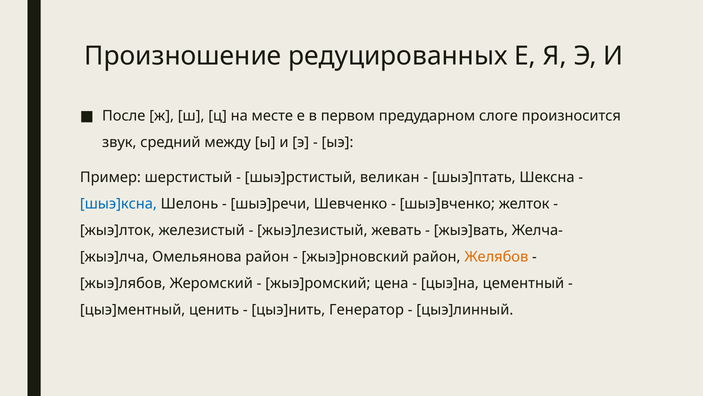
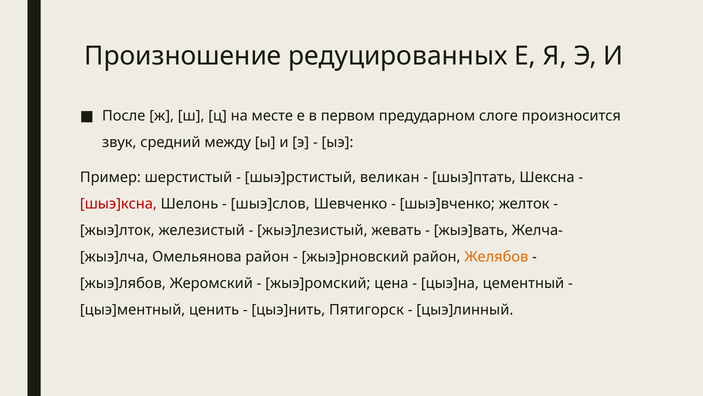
шыэ]ксна colour: blue -> red (118, 204)
шыэ]речи: шыэ]речи -> шыэ]слов (270, 204)
Генератор: Генератор -> Пятигорск (367, 309)
